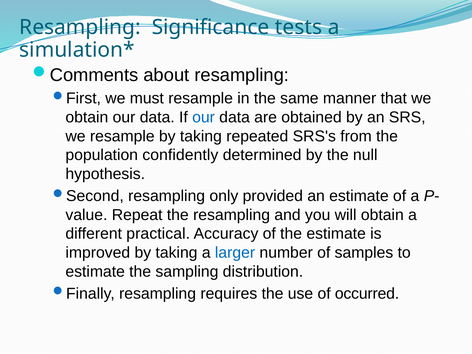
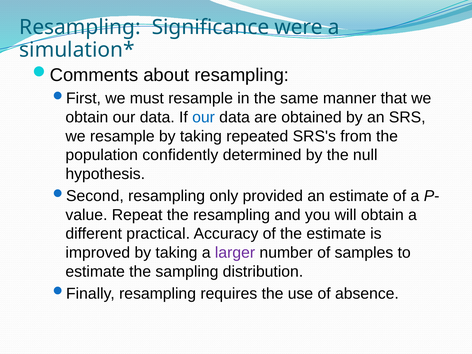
tests: tests -> were (299, 27)
larger colour: blue -> purple (235, 253)
occurred: occurred -> absence (367, 294)
